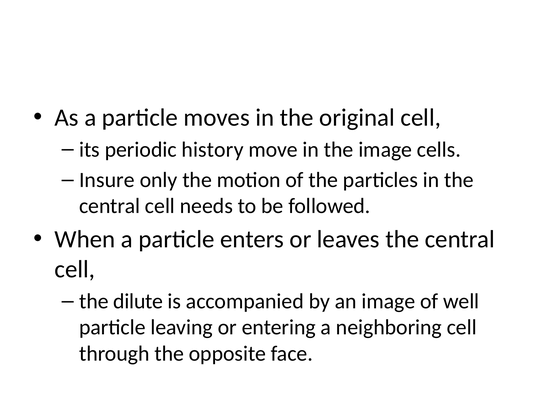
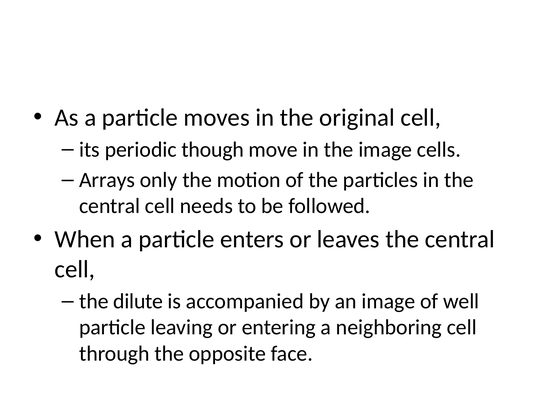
history: history -> though (213, 150)
Insure: Insure -> Arrays (107, 180)
